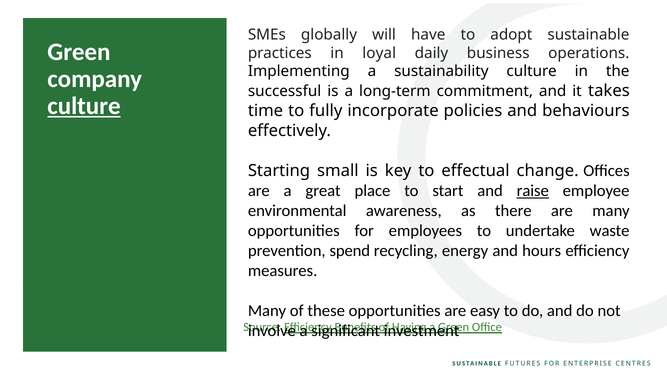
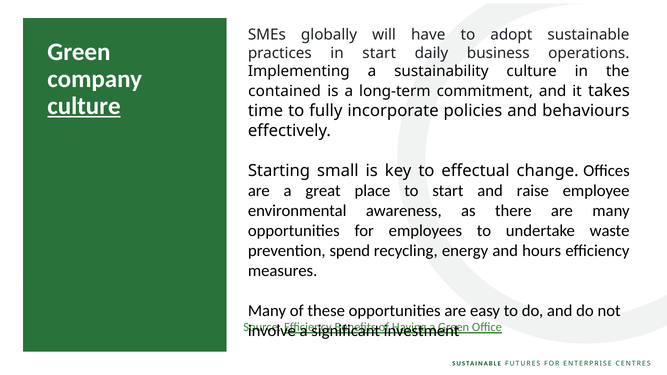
in loyal: loyal -> start (379, 53)
successful: successful -> contained (285, 91)
raise underline: present -> none (533, 191)
